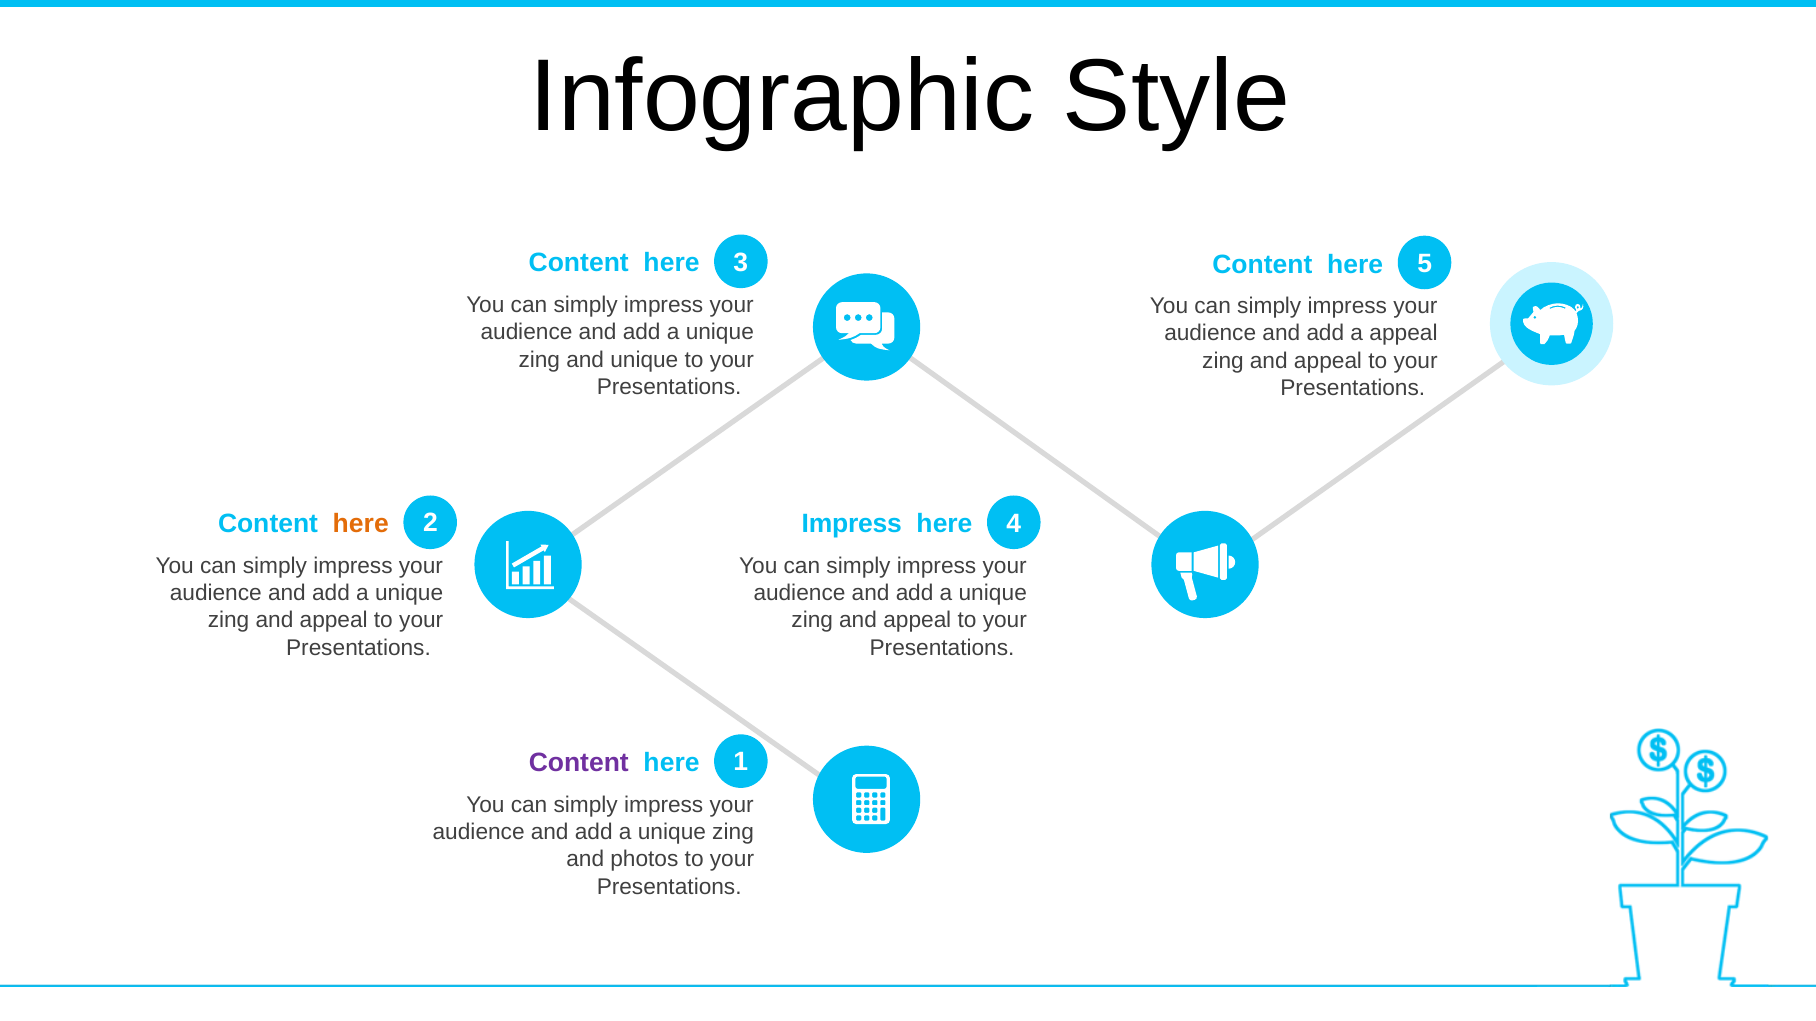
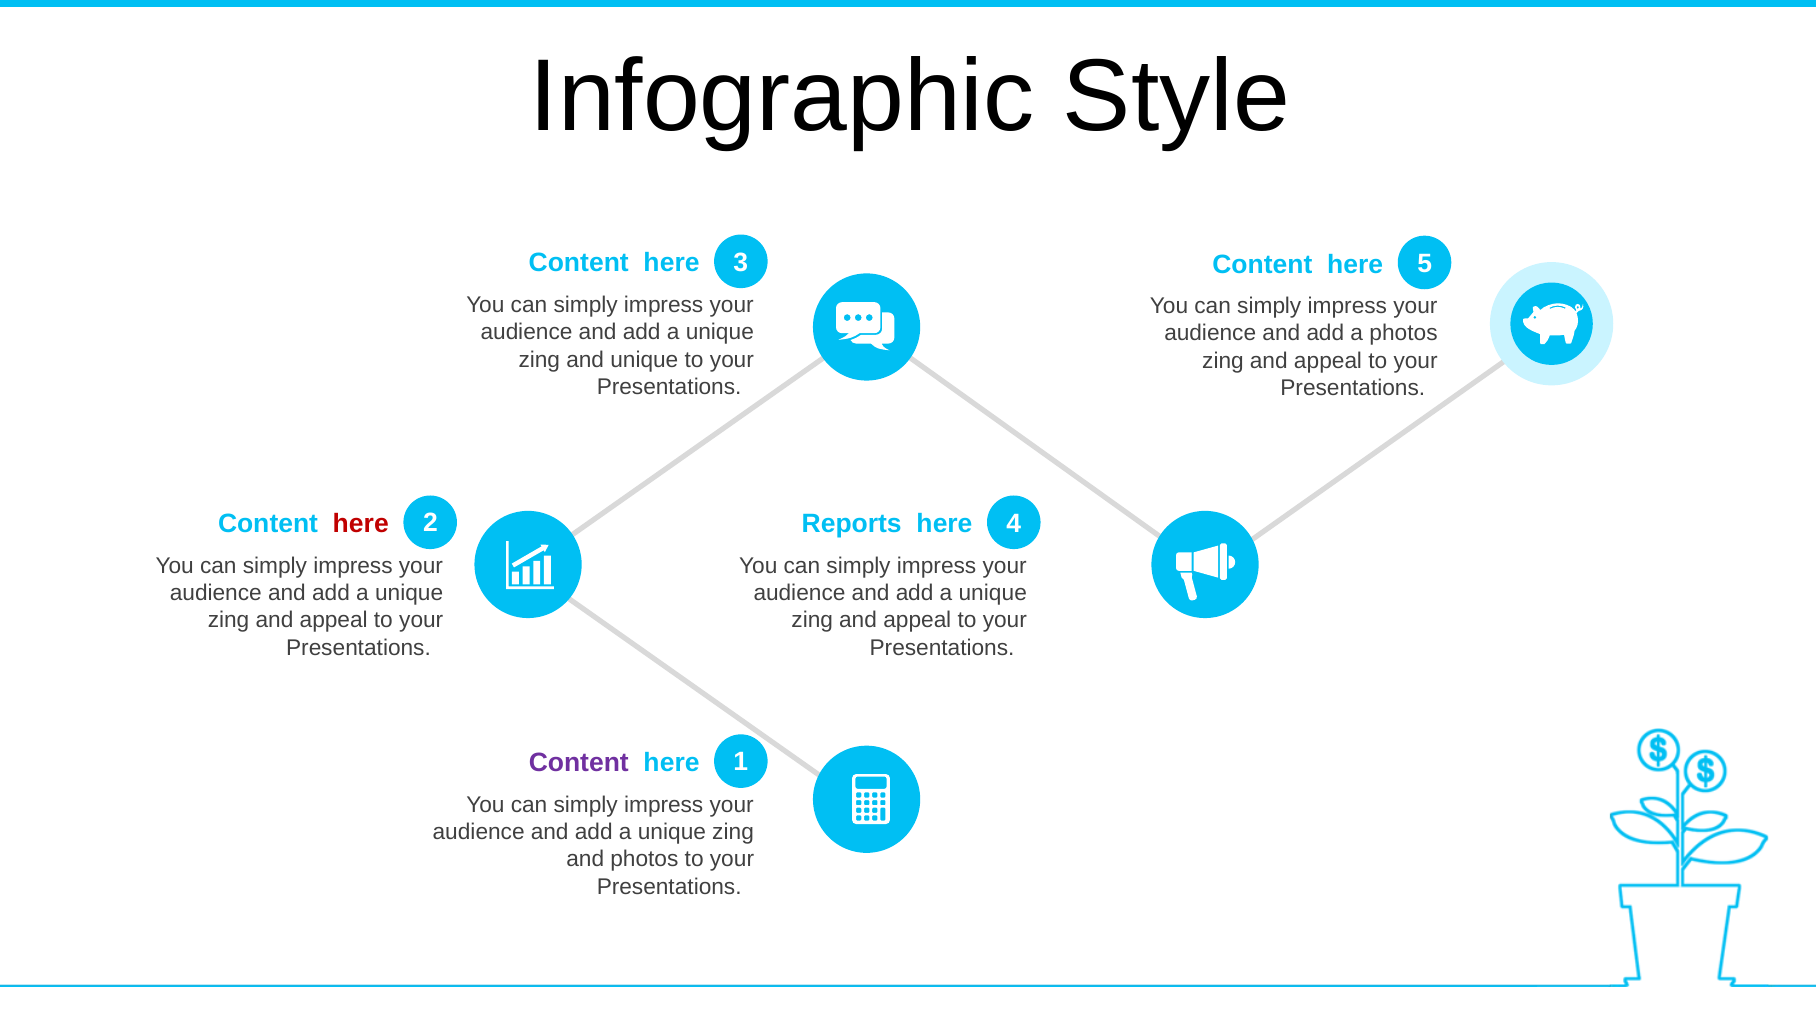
a appeal: appeal -> photos (1404, 334)
here colour: orange -> red (361, 524)
Impress: Impress -> Reports (852, 524)
